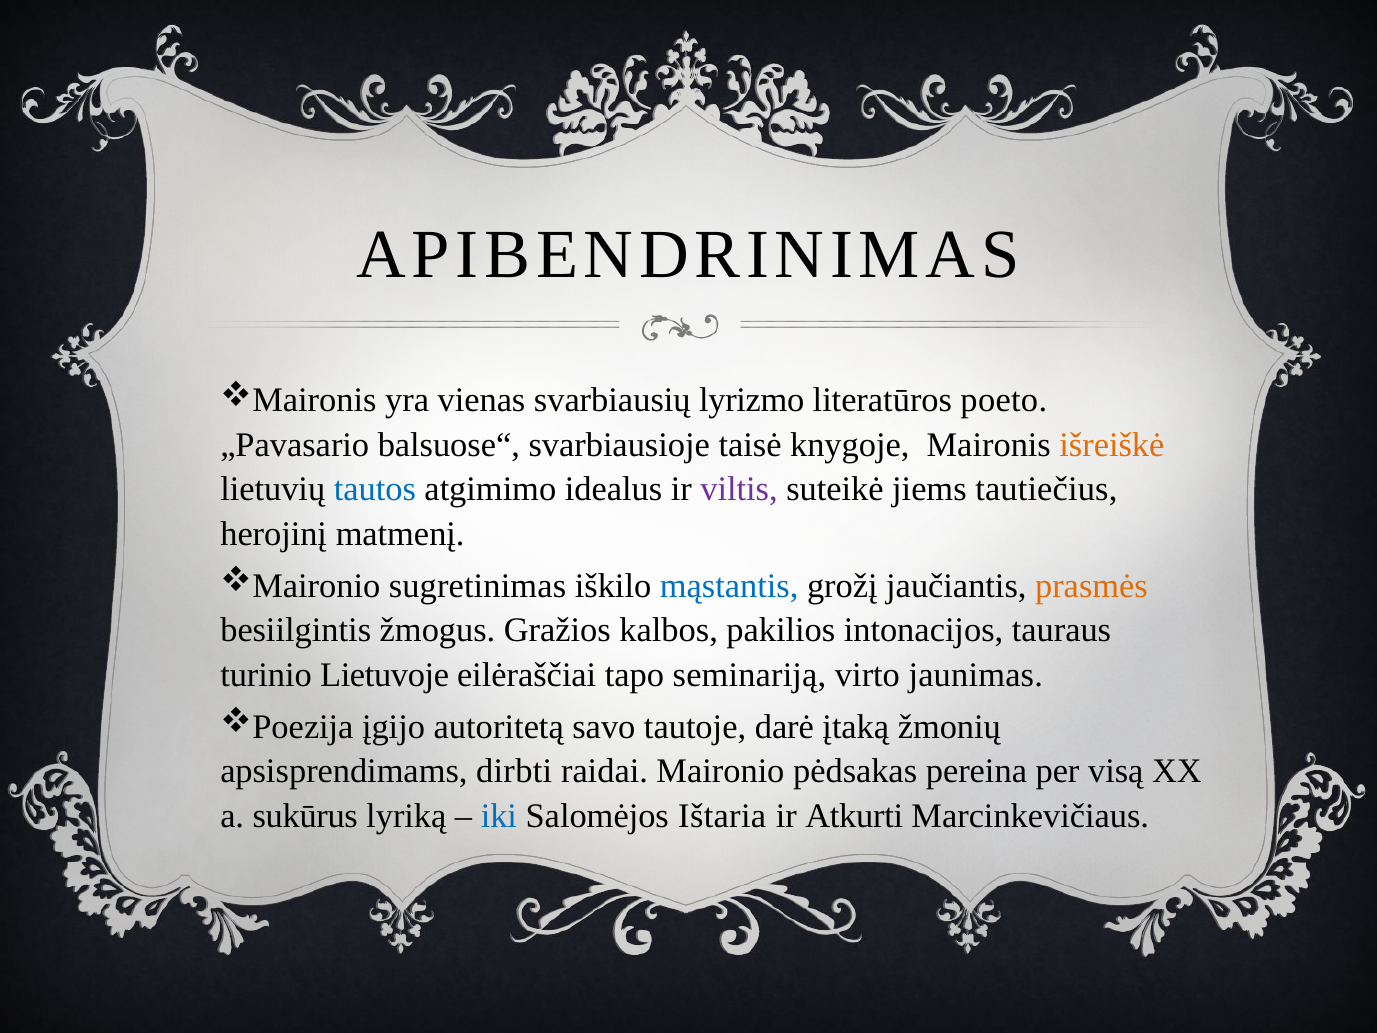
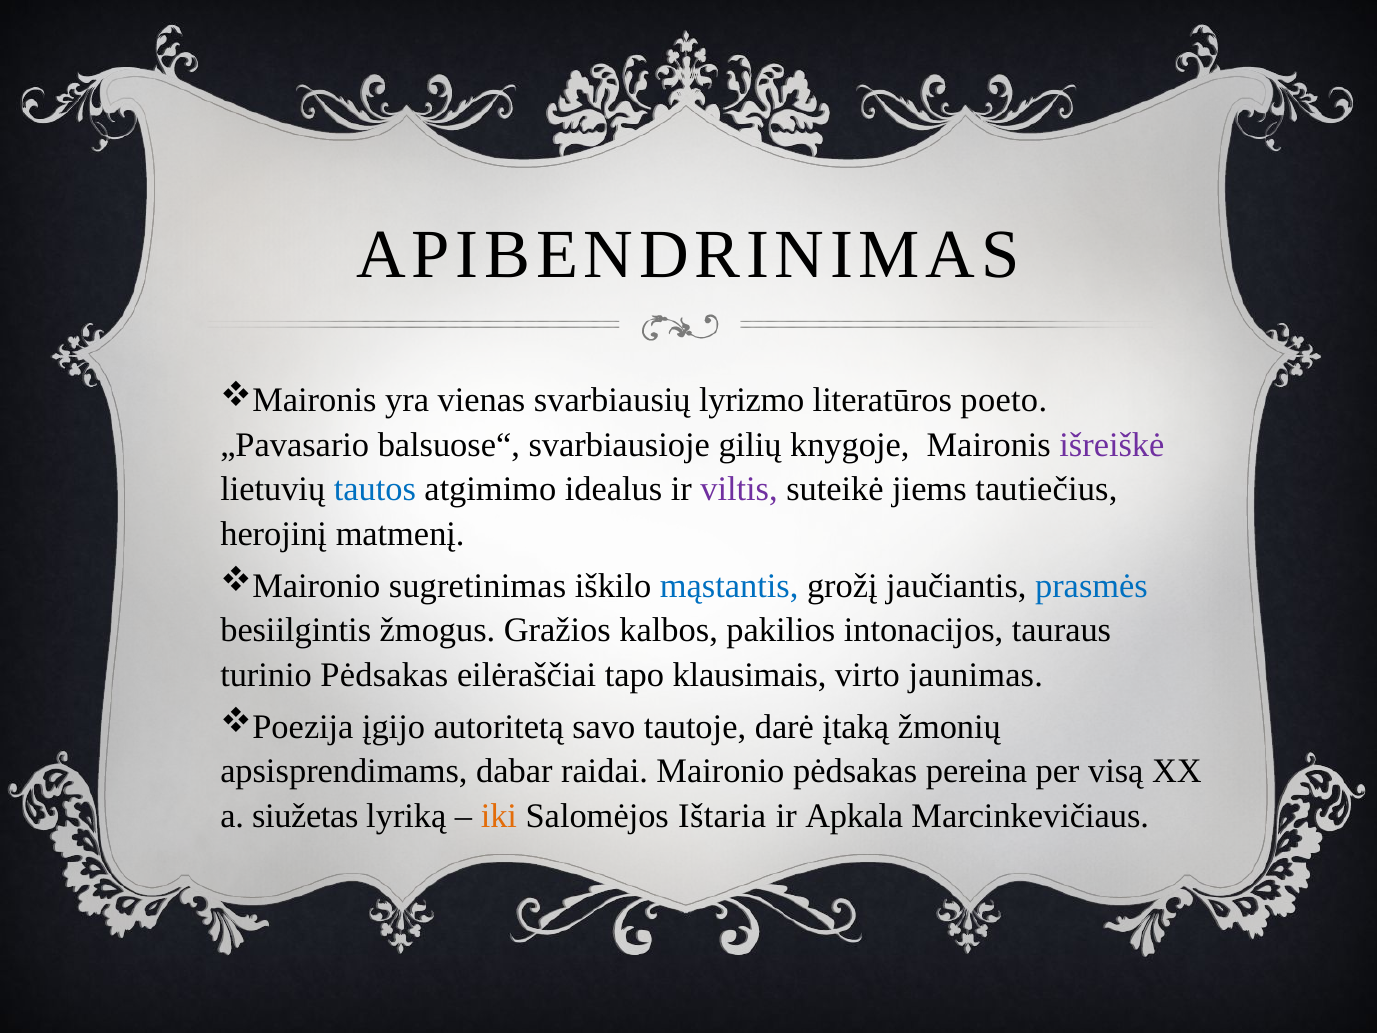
taisė: taisė -> gilių (750, 445)
išreiškė colour: orange -> purple (1112, 445)
prasmės colour: orange -> blue (1091, 586)
turinio Lietuvoje: Lietuvoje -> Pėdsakas (384, 675)
seminariją: seminariją -> klausimais (750, 675)
dirbti: dirbti -> dabar (514, 771)
sukūrus: sukūrus -> siužetas (305, 816)
iki colour: blue -> orange (499, 816)
Atkurti: Atkurti -> Apkala (854, 816)
